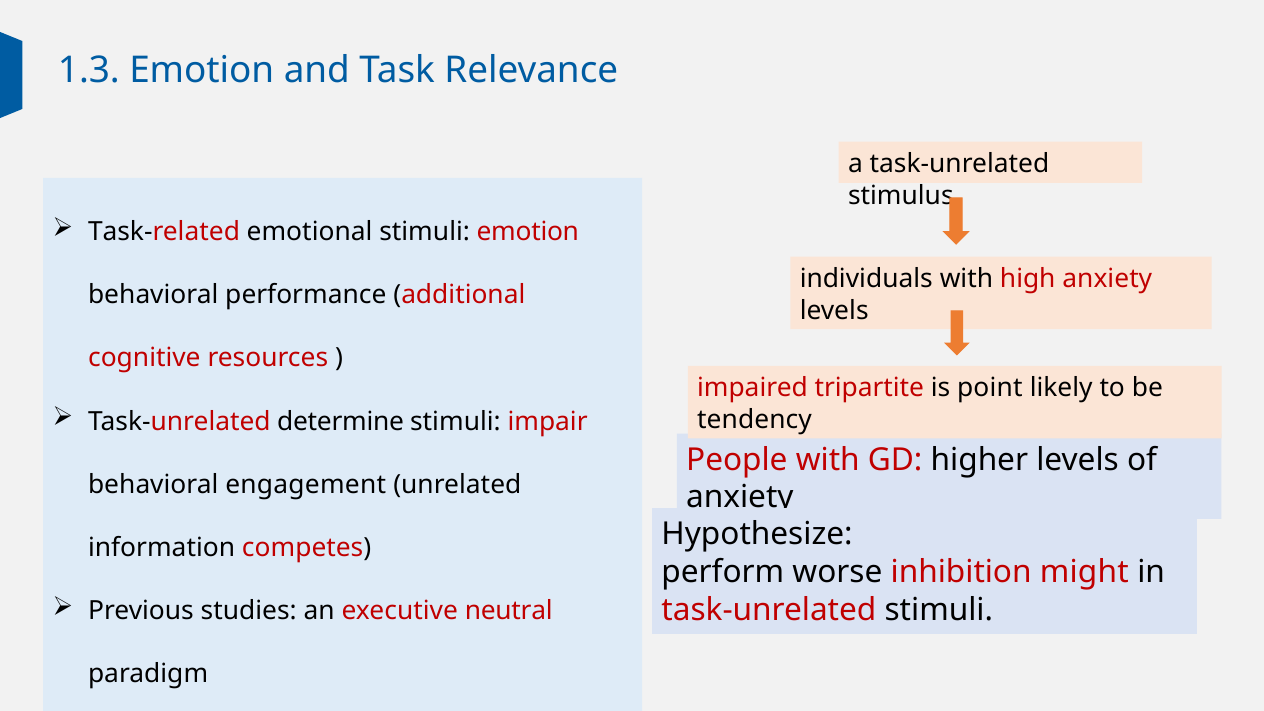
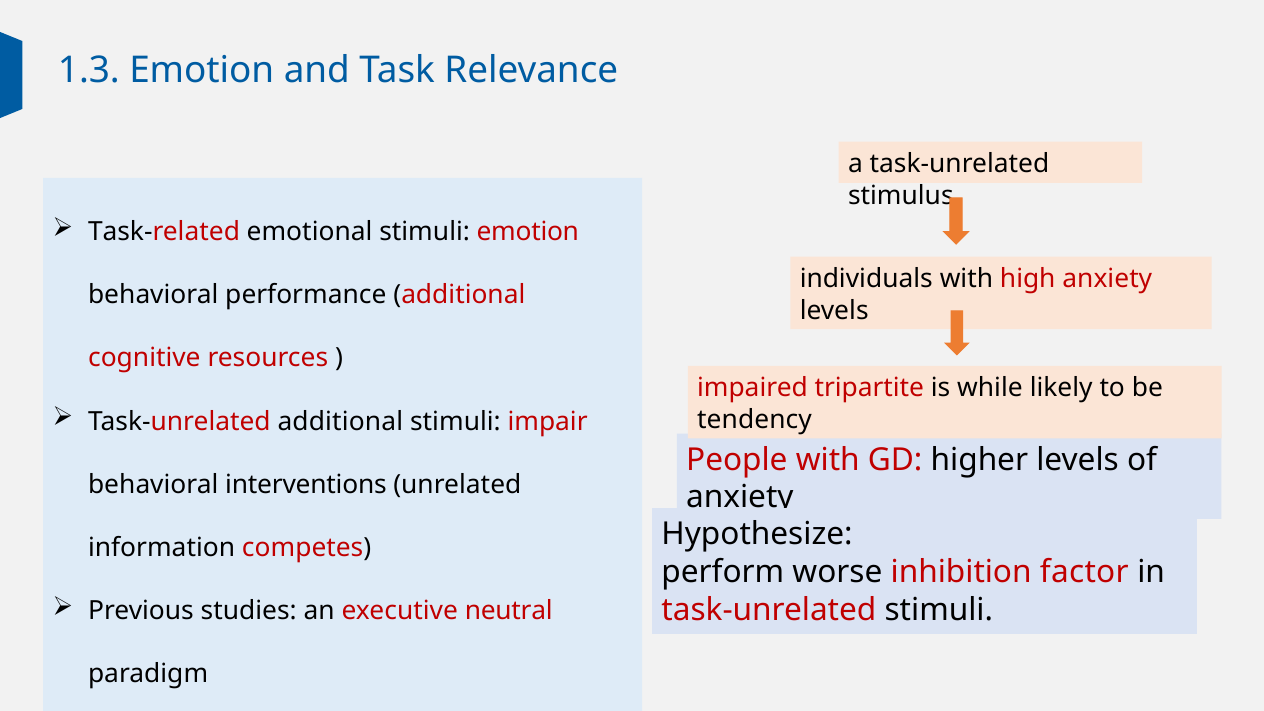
point: point -> while (990, 388)
Task-unrelated determine: determine -> additional (340, 421)
engagement: engagement -> interventions (306, 485)
might: might -> factor (1084, 572)
